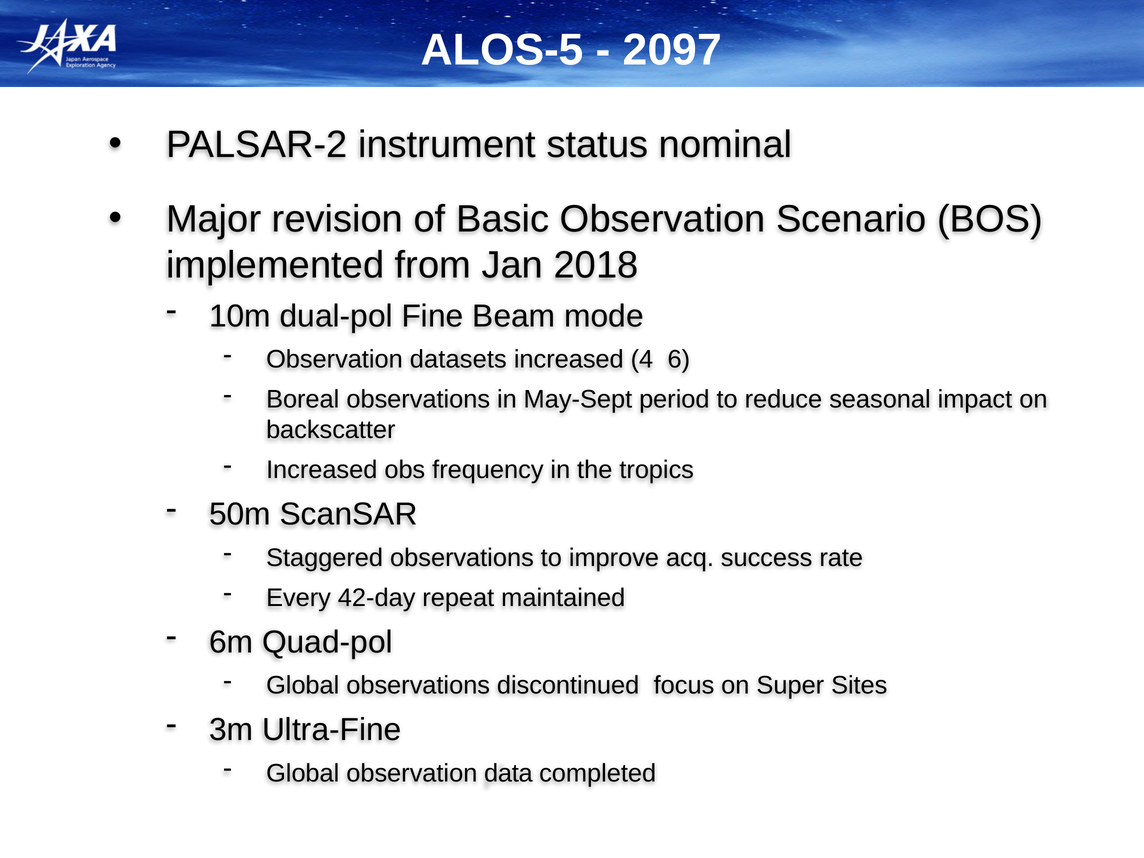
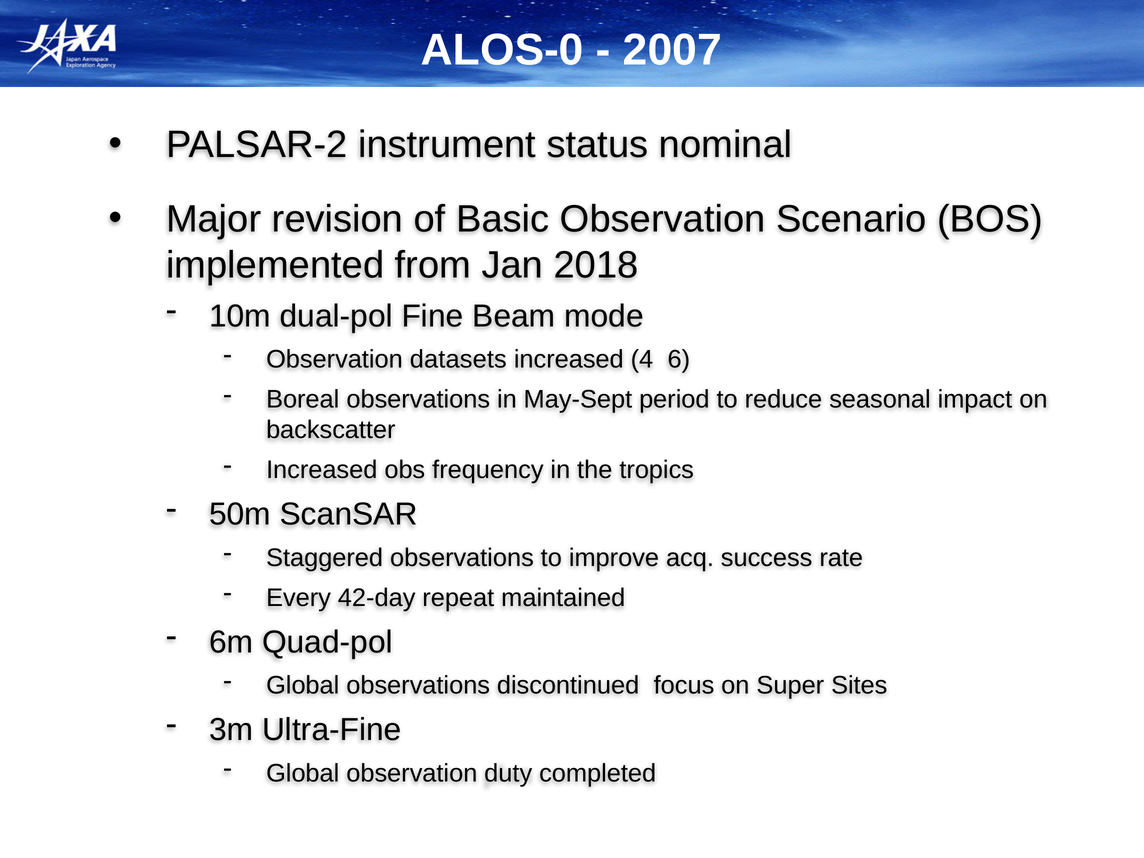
ALOS-5: ALOS-5 -> ALOS-0 (502, 50)
2097: 2097 -> 2007 (672, 50)
data: data -> duty (508, 773)
